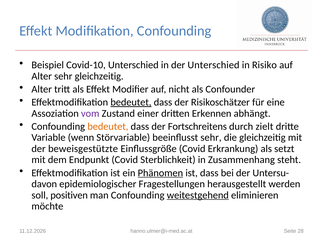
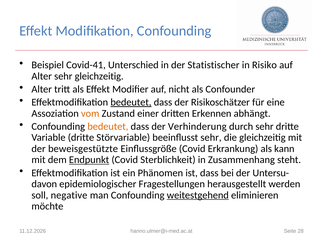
Covid-10: Covid-10 -> Covid-41 (86, 65)
der Unterschied: Unterschied -> Statistischer (214, 65)
vom colour: purple -> orange (90, 113)
Fortschreitens: Fortschreitens -> Verhinderung (197, 127)
durch zielt: zielt -> sehr (265, 127)
Variable wenn: wenn -> dritte (81, 138)
setzt: setzt -> kann (284, 149)
Endpunkt underline: none -> present (89, 160)
Phänomen underline: present -> none (160, 173)
positiven: positiven -> negative (69, 195)
